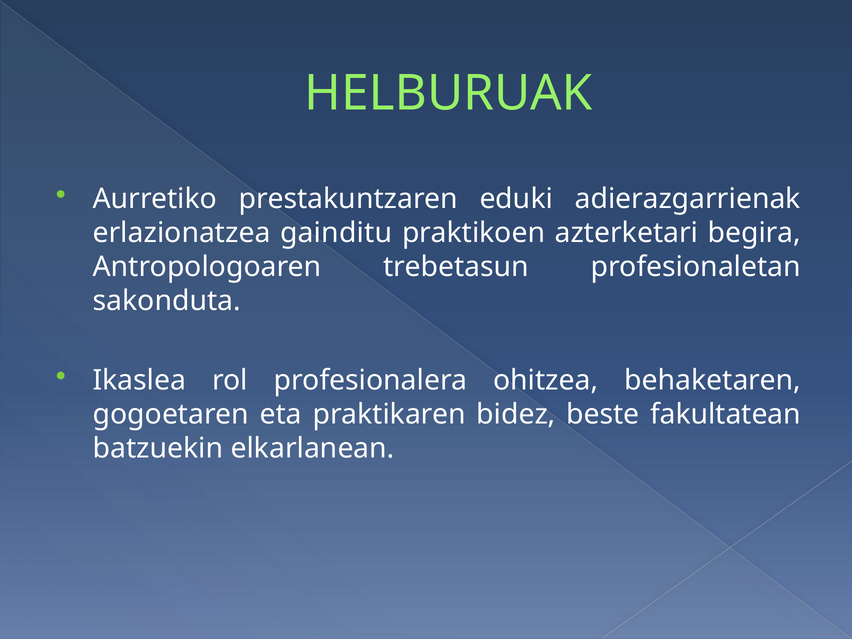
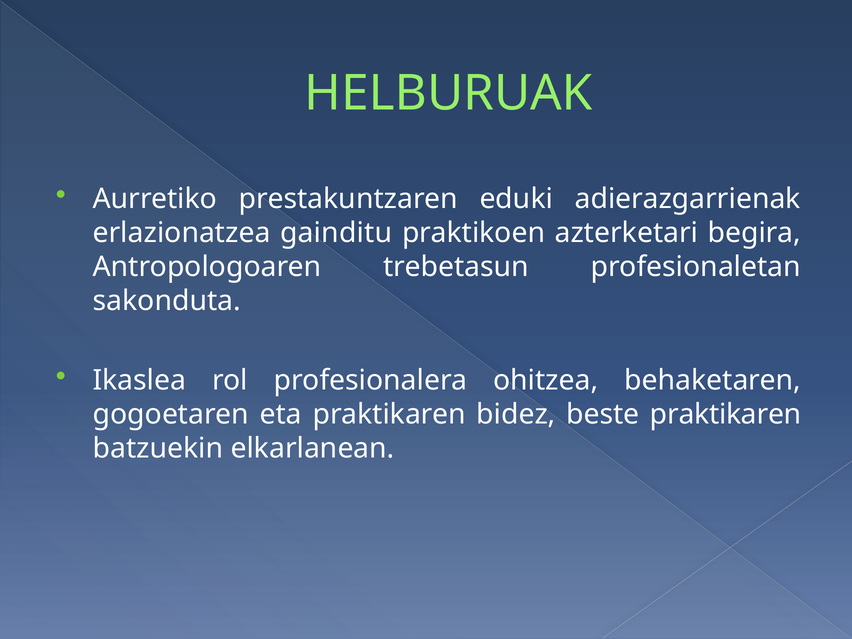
beste fakultatean: fakultatean -> praktikaren (726, 414)
